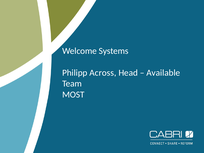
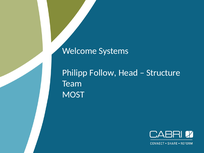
Across: Across -> Follow (103, 73)
Available: Available -> Structure (163, 73)
